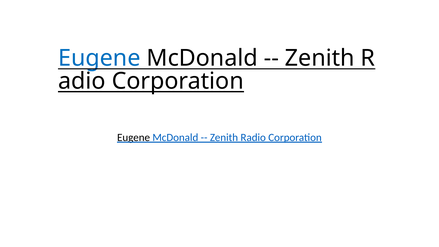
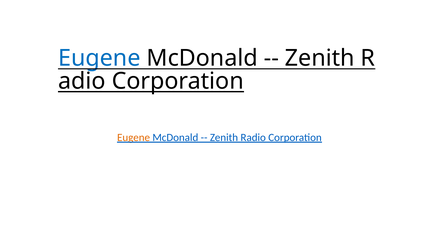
Eugene colour: black -> orange (134, 137)
